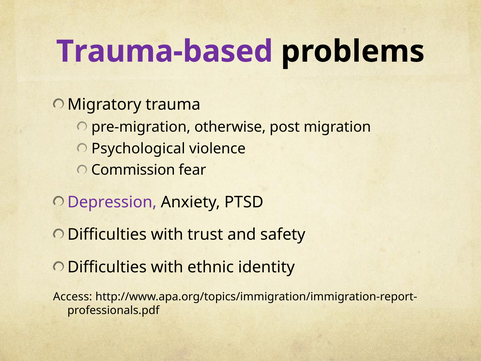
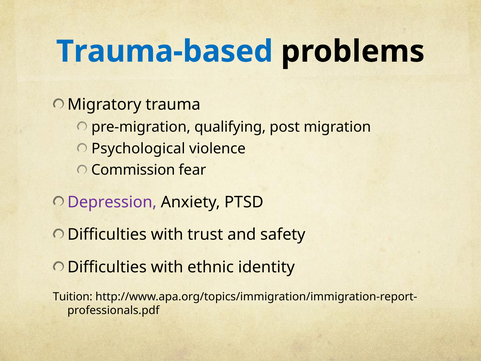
Trauma-based colour: purple -> blue (165, 51)
otherwise: otherwise -> qualifying (230, 127)
Access: Access -> Tuition (73, 297)
